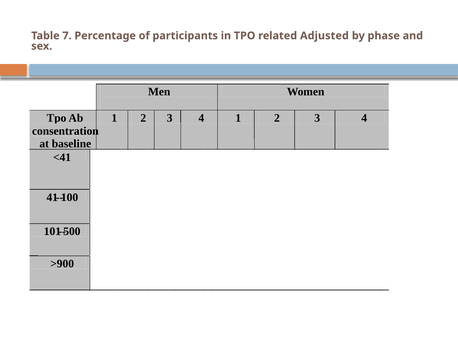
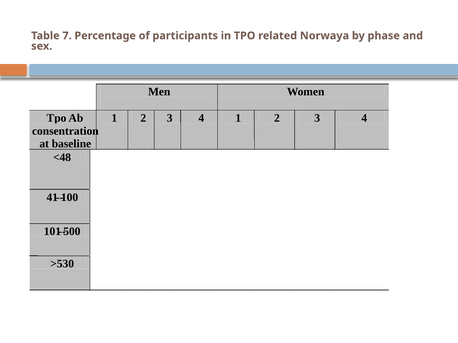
Adjusted: Adjusted -> Norwaya (324, 36)
<41: <41 -> <48 (62, 157)
>900: >900 -> >530 (62, 264)
